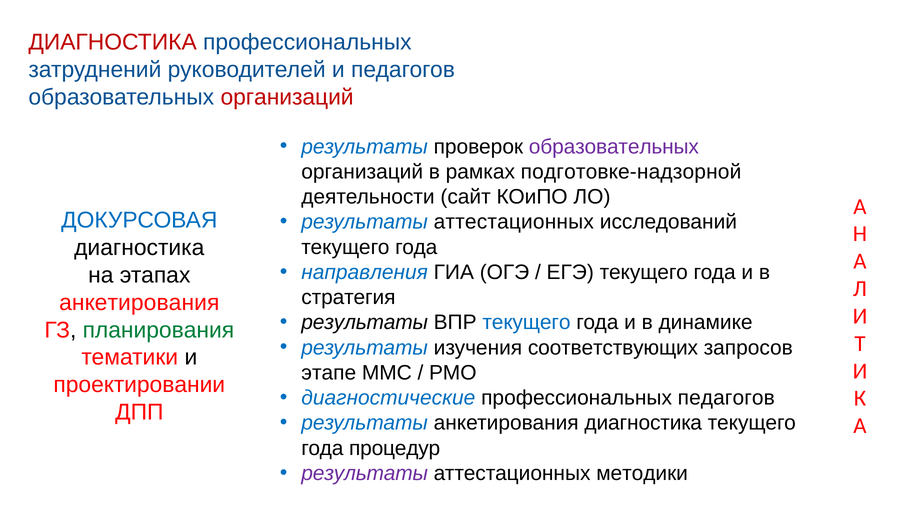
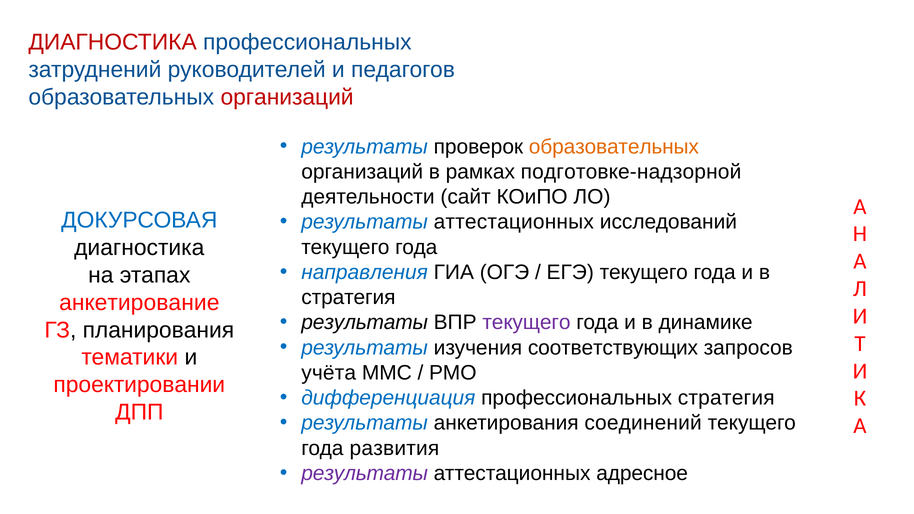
образовательных colour: purple -> orange (614, 147)
анкетирования: анкетирования -> анкетирование (139, 303)
текущего colour: blue -> purple (527, 323)
планирования colour: green -> black (158, 330)
этапе: этапе -> учёта (329, 373)
диагностические: диагностические -> дифференциация (388, 398)
профессиональных педагогов: педагогов -> стратегия (726, 398)
анкетирования диагностика: диагностика -> соединений (643, 423)
процедур: процедур -> развития (394, 448)
методики: методики -> адресное (642, 473)
